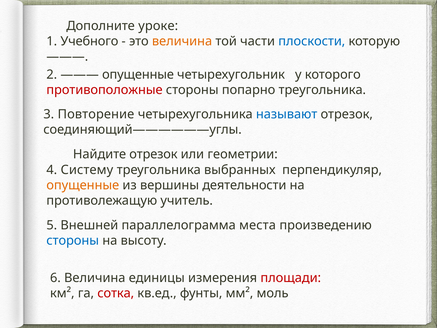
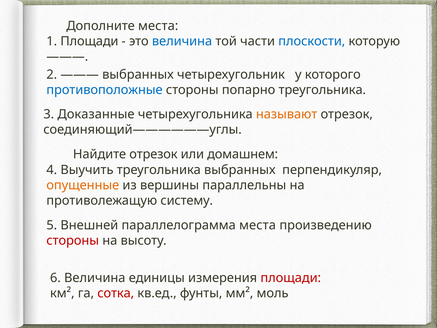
Дополните уроке: уроке -> места (158, 26)
1 Учебного: Учебного -> Площади (89, 41)
величина colour: orange -> blue (182, 41)
опущенные: опущенные -> выбранных (138, 74)
противоположные colour: red -> blue (104, 90)
Повторение: Повторение -> Доказанные (96, 114)
называют colour: blue -> orange (287, 114)
геометрии: геометрии -> домашнем (243, 154)
Систему: Систему -> Выучить (87, 170)
деятельности: деятельности -> параллельны (244, 185)
учитель: учитель -> систему (187, 200)
стороны colour: blue -> red (73, 241)
